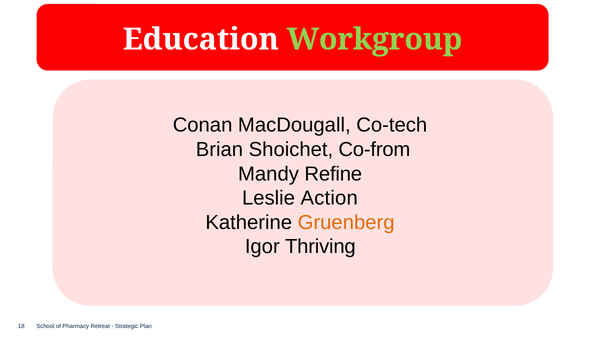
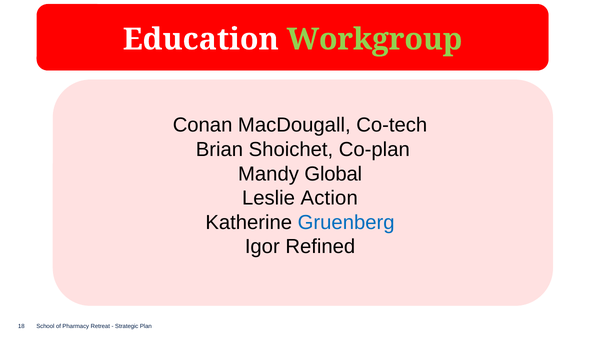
Co-from: Co-from -> Co-plan (374, 150)
Refine: Refine -> Global (333, 174)
Gruenberg colour: orange -> blue (346, 222)
Thriving: Thriving -> Refined (320, 247)
